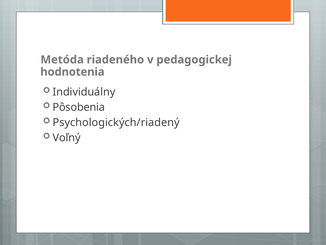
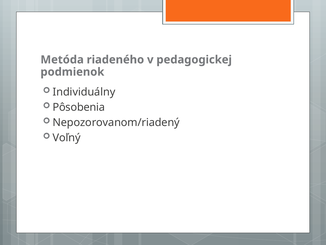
hodnotenia: hodnotenia -> podmienok (72, 72)
Psychologických/riadený: Psychologických/riadený -> Nepozorovanom/riadený (116, 122)
